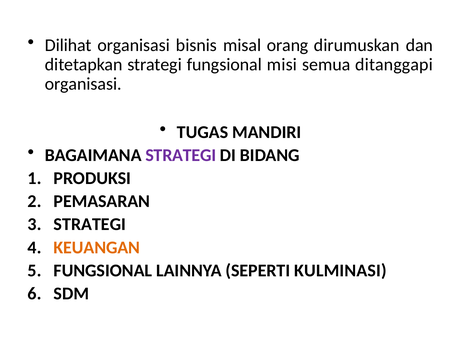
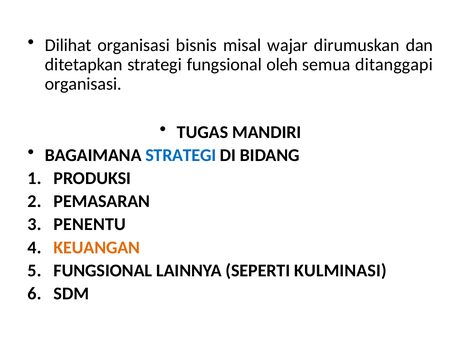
orang: orang -> wajar (288, 45)
misi: misi -> oleh (282, 64)
STRATEGI colour: purple -> blue (181, 155)
STRATEGI: STRATEGI -> PENENTU (90, 224)
